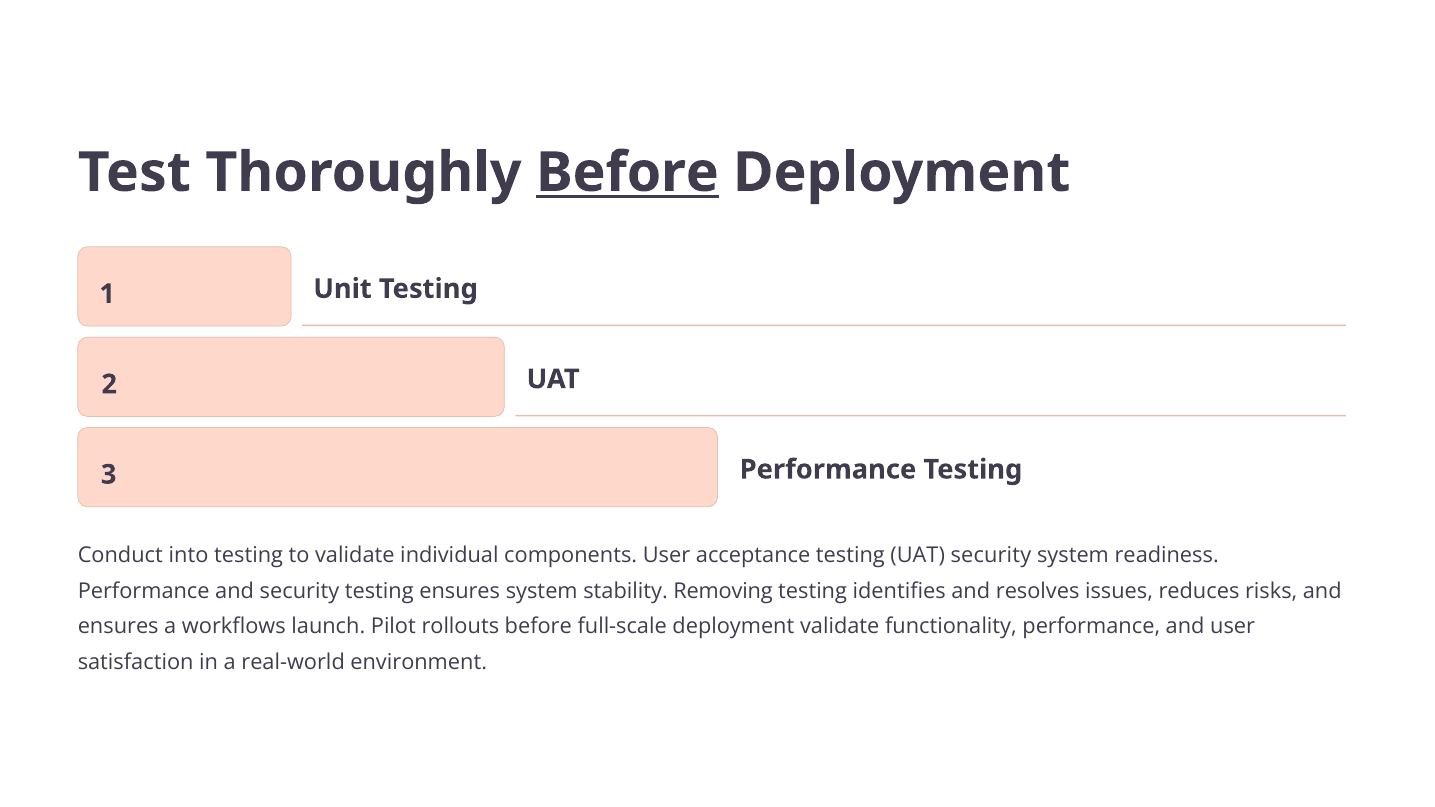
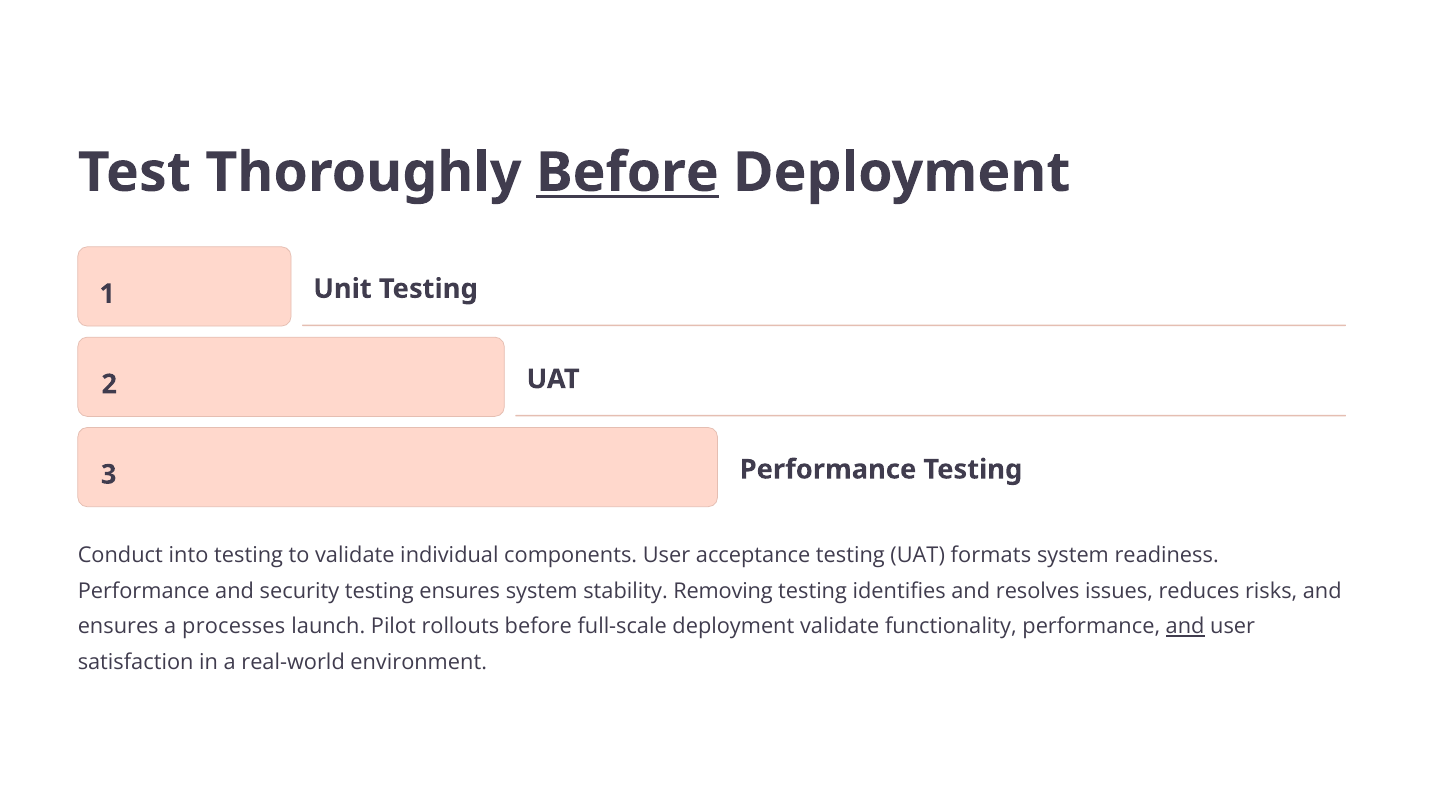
UAT security: security -> formats (991, 556)
workflows: workflows -> processes (234, 627)
and underline: none -> present (1185, 627)
